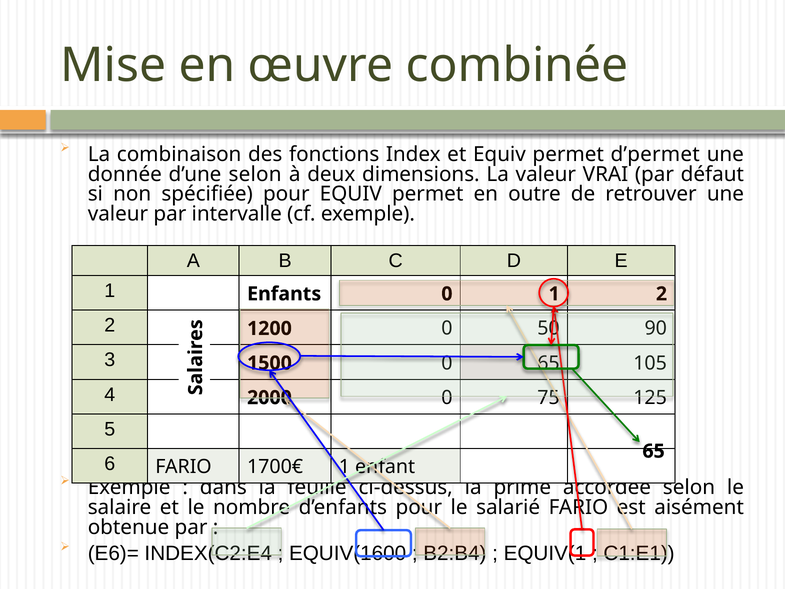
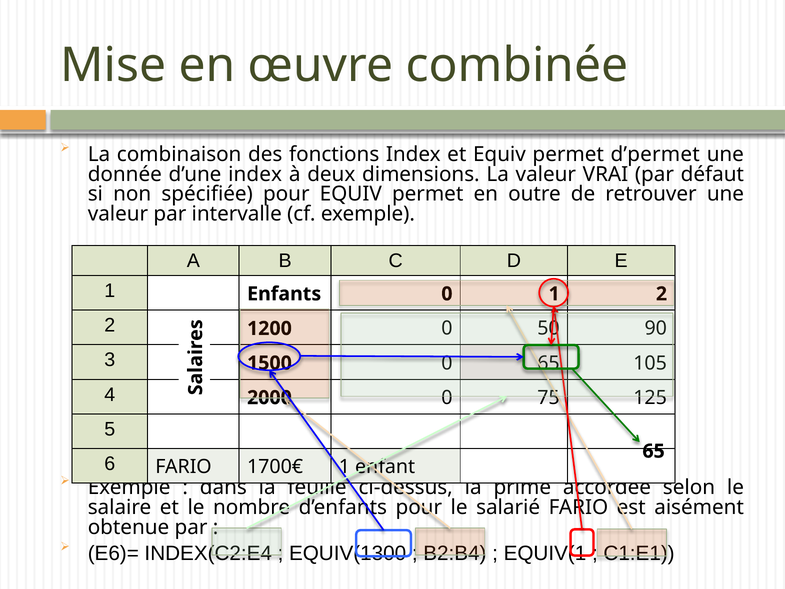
d’une selon: selon -> index (255, 174)
EQUIV(1600: EQUIV(1600 -> EQUIV(1300 (348, 553)
